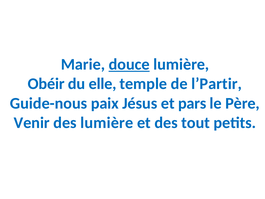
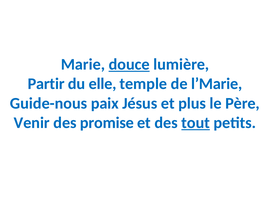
Obéir: Obéir -> Partir (46, 84)
l’Partir: l’Partir -> l’Marie (217, 84)
pars: pars -> plus (192, 103)
des lumière: lumière -> promise (107, 123)
tout underline: none -> present (196, 123)
